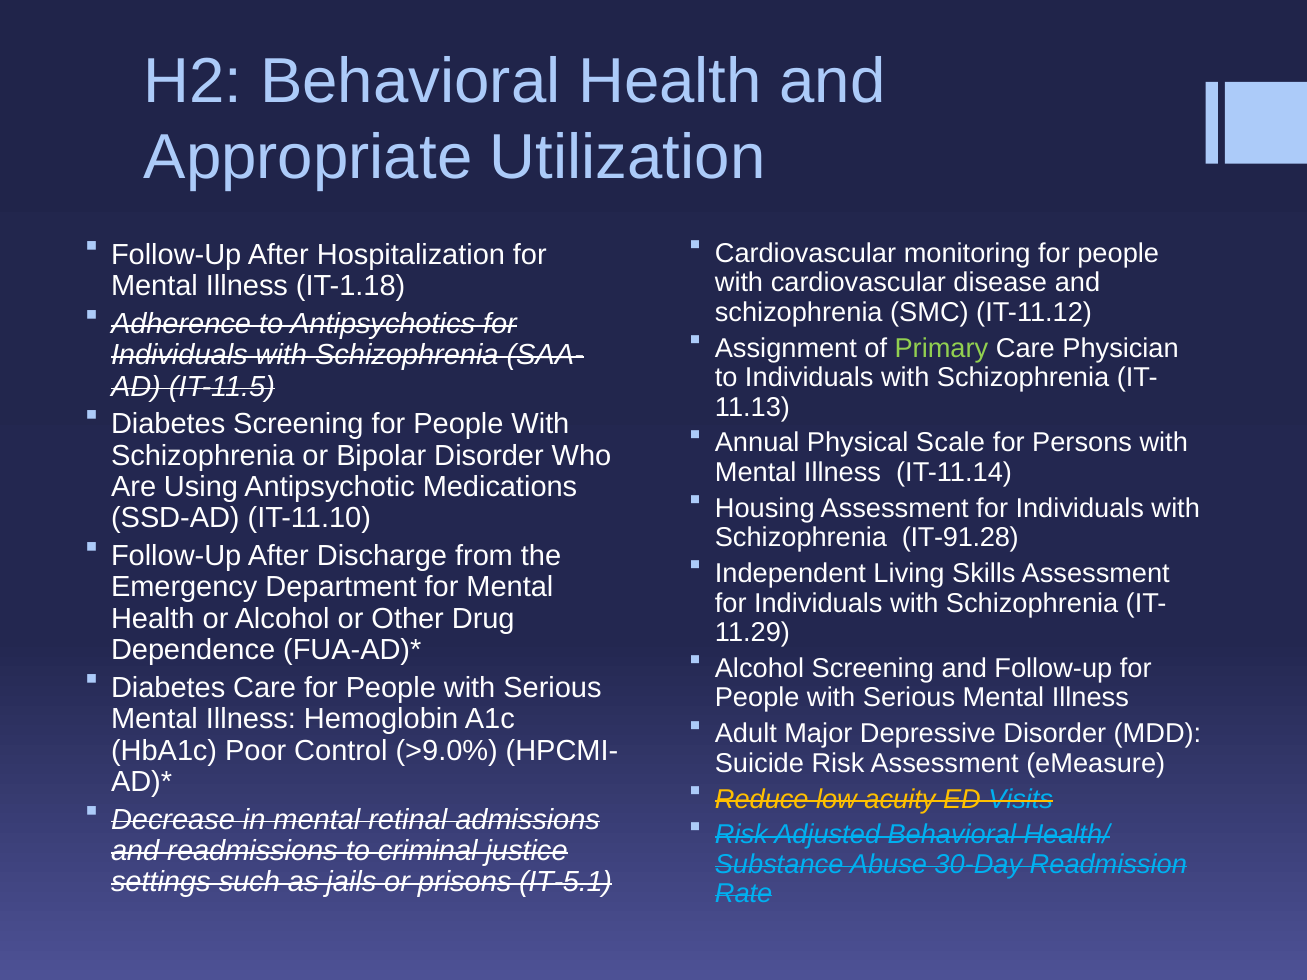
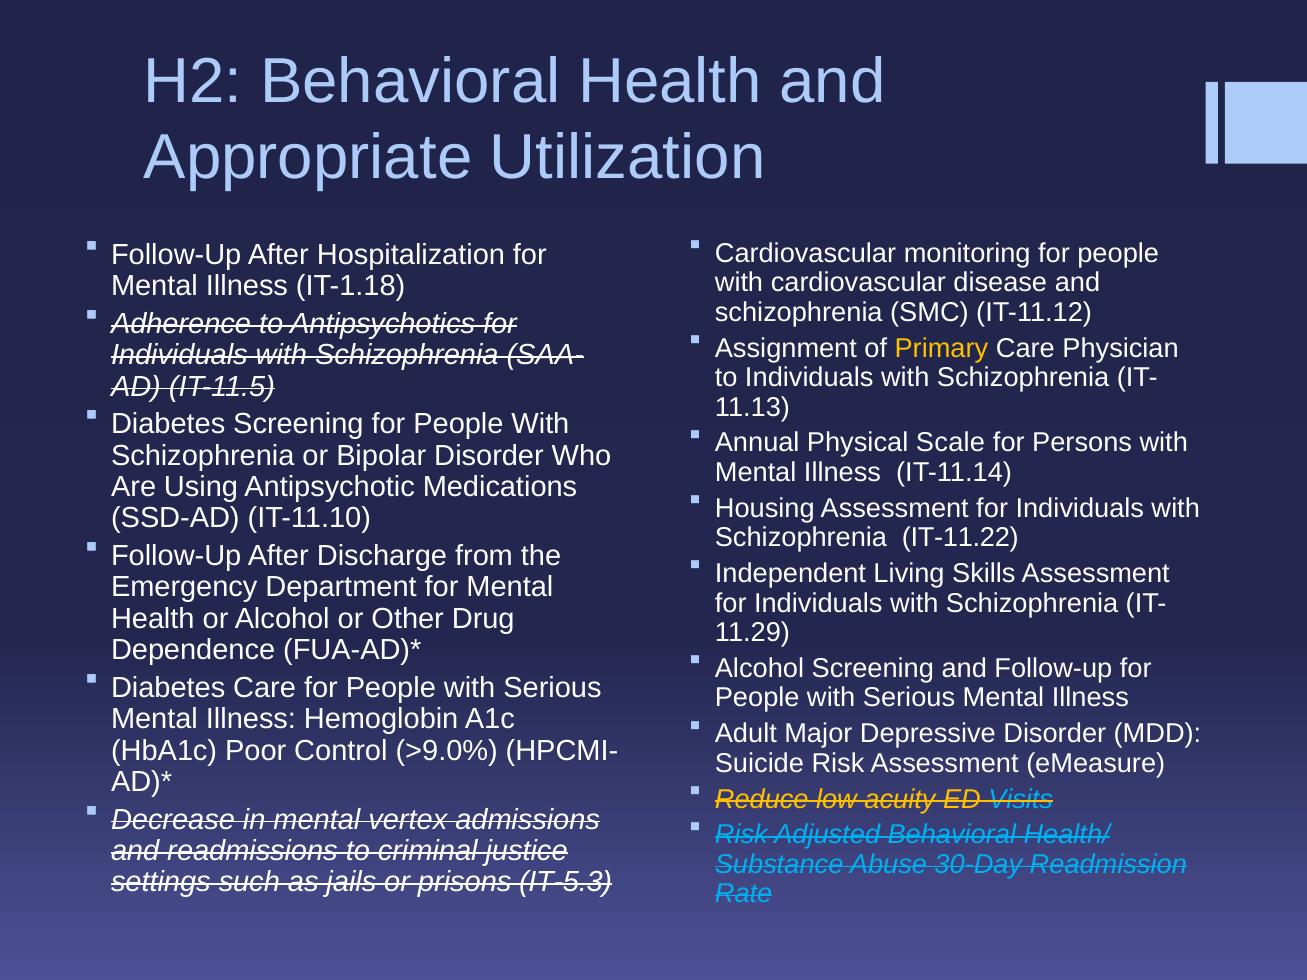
Primary colour: light green -> yellow (941, 348)
IT-91.28: IT-91.28 -> IT-11.22 (960, 538)
retinal: retinal -> vertex (408, 820)
IT-5.1: IT-5.1 -> IT-5.3 (566, 883)
